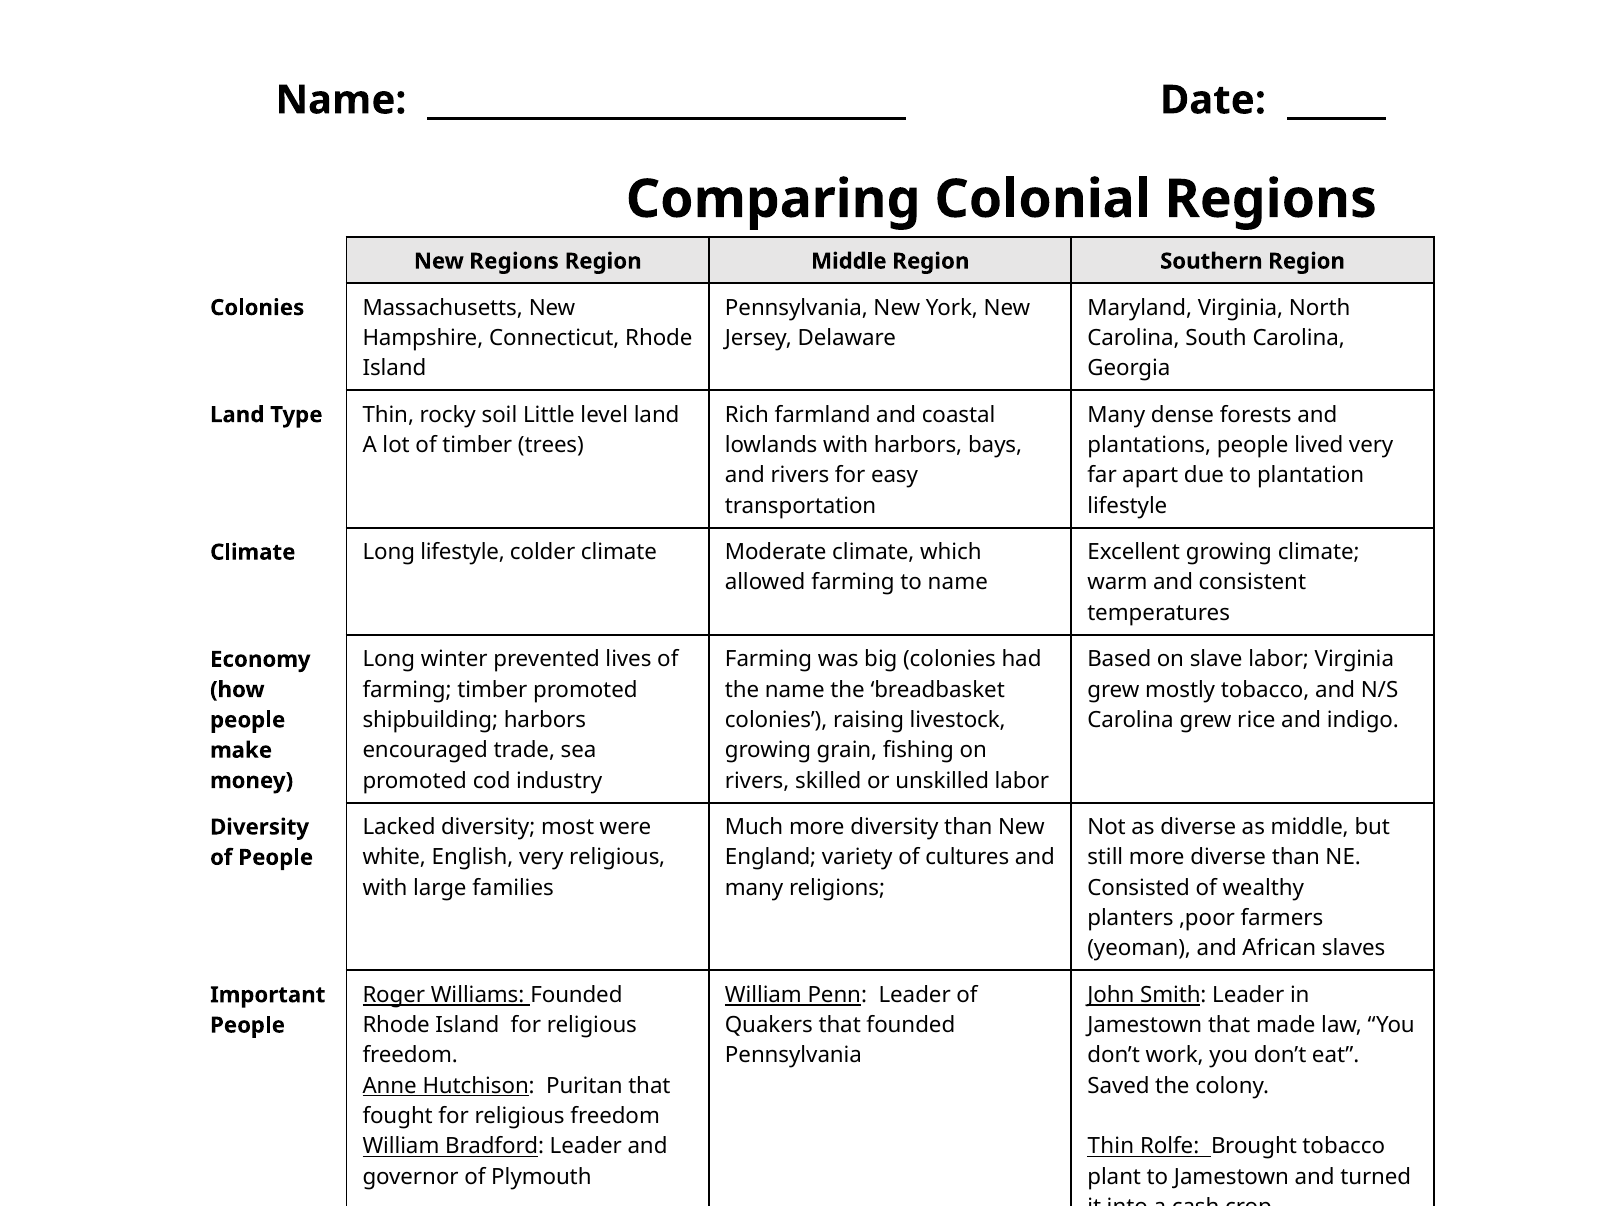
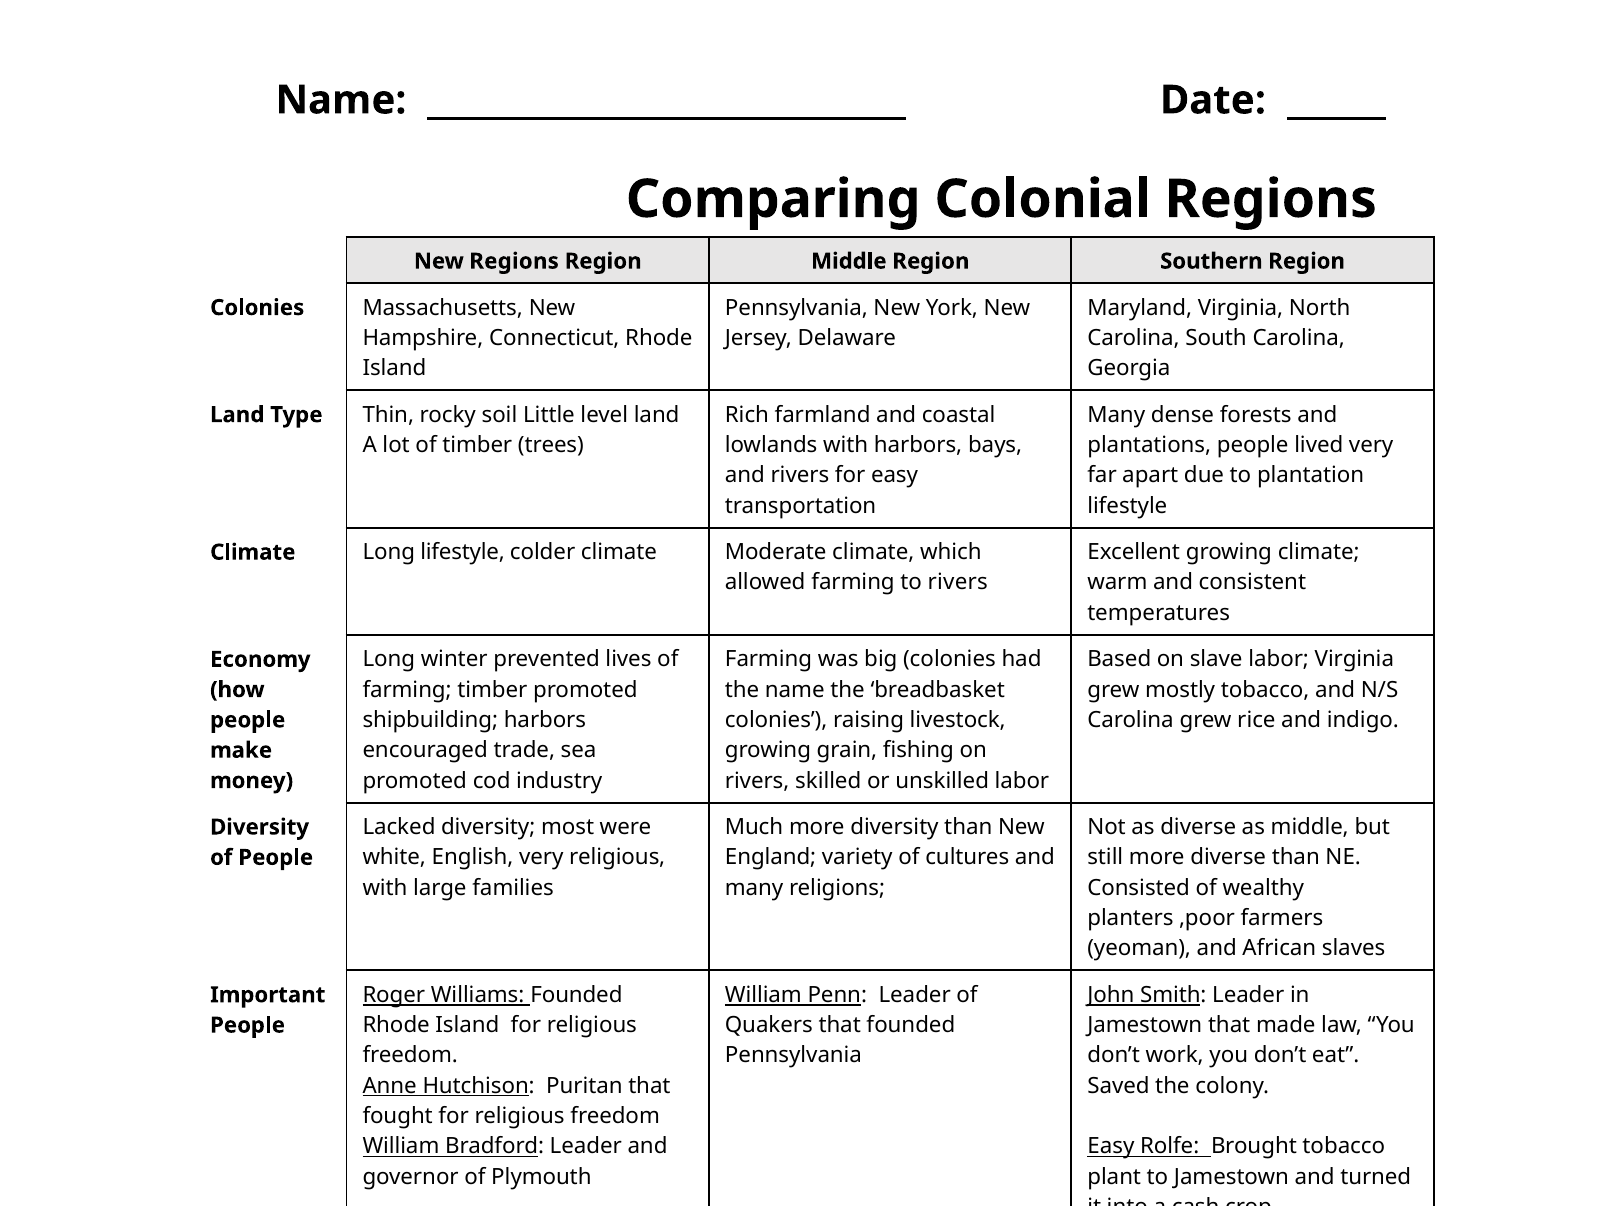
to name: name -> rivers (958, 583)
Thin: Thin -> Easy (1111, 1147)
